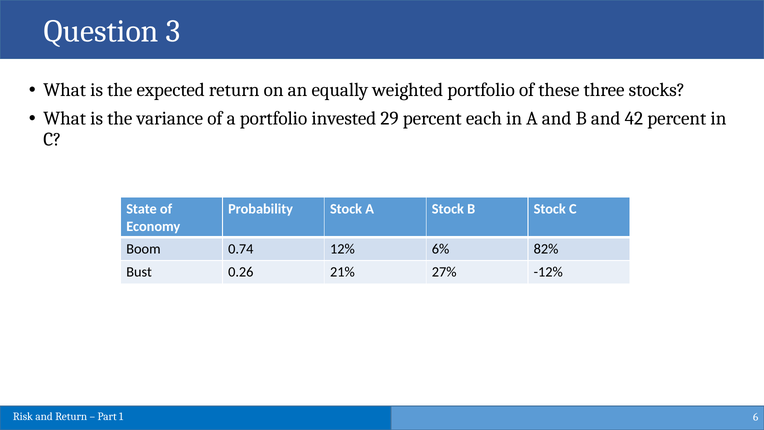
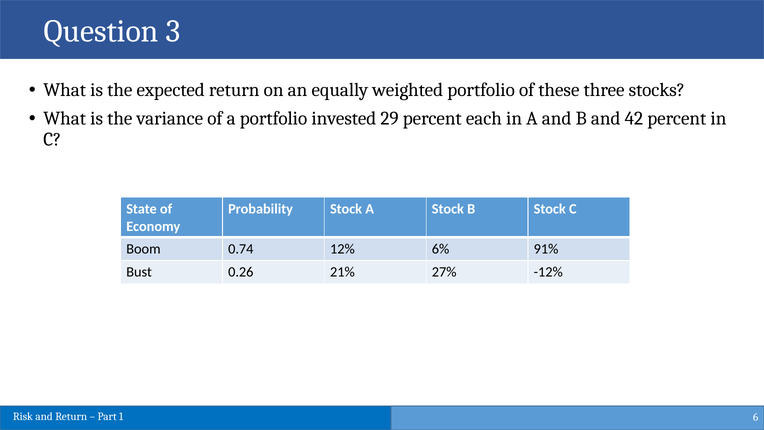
82%: 82% -> 91% (546, 249)
